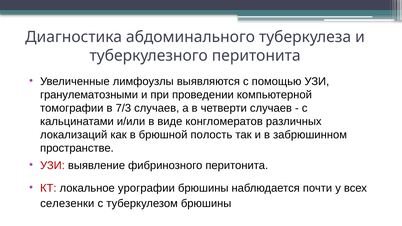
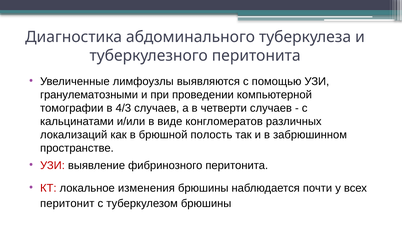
7/3: 7/3 -> 4/3 (123, 108)
урографии: урографии -> изменения (146, 188)
селезенки: селезенки -> перитонит (67, 204)
